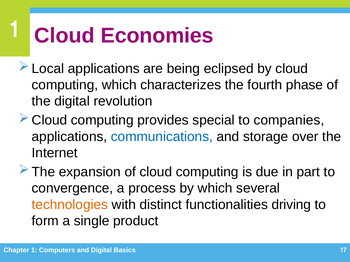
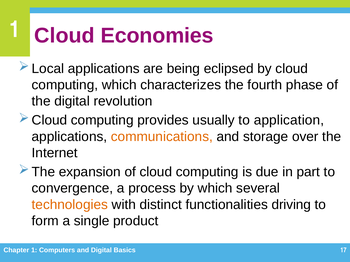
special: special -> usually (214, 120)
companies: companies -> application (289, 120)
communications colour: blue -> orange (162, 137)
